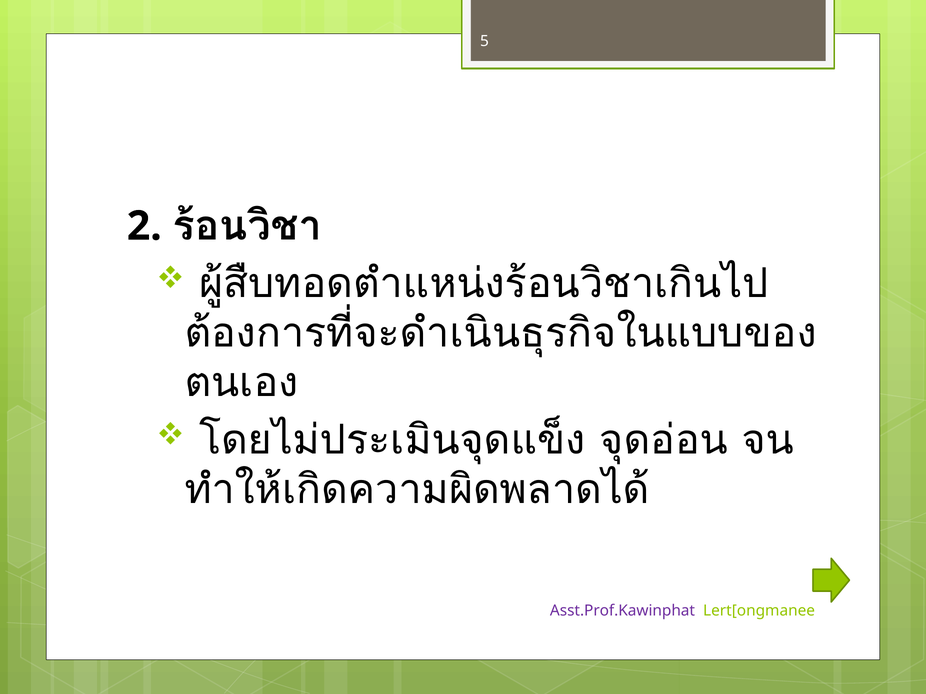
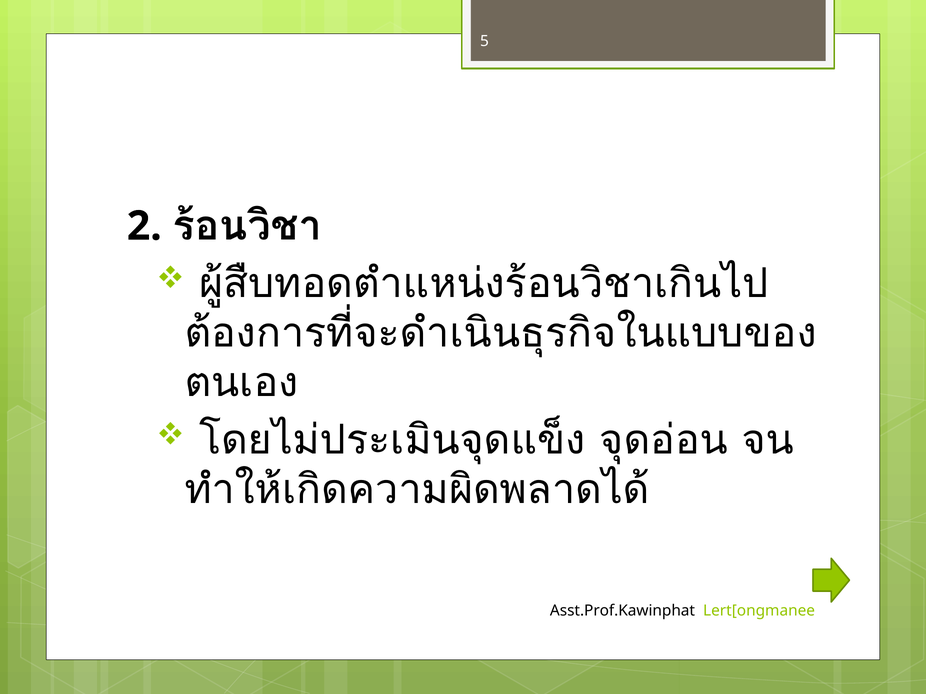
Asst.Prof.Kawinphat colour: purple -> black (623, 611)
